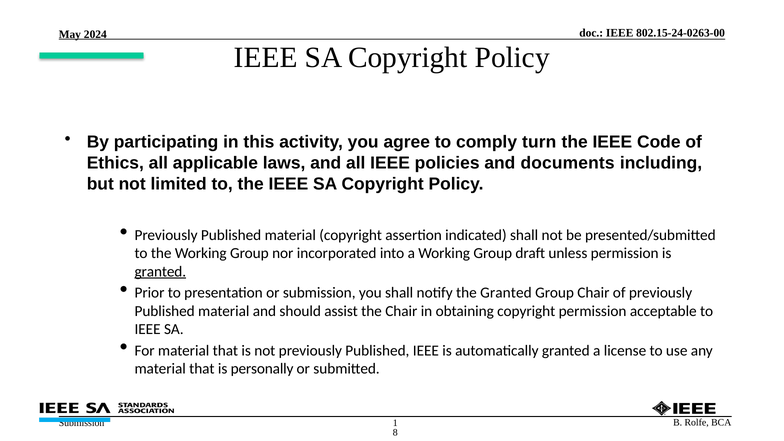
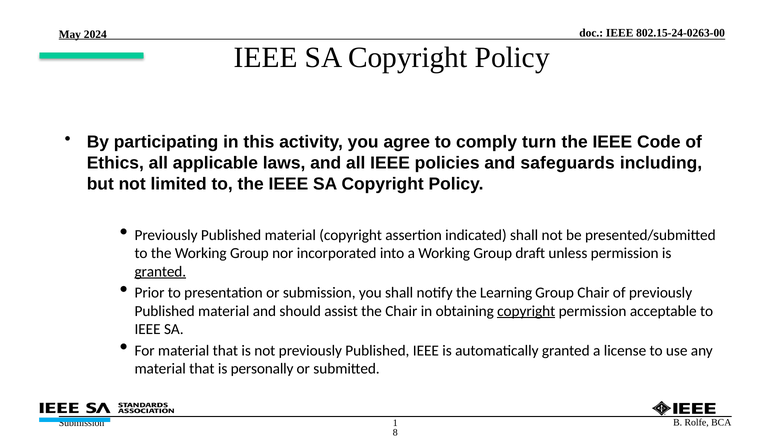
documents: documents -> safeguards (568, 163)
the Granted: Granted -> Learning (506, 293)
copyright underline: none -> present (526, 311)
